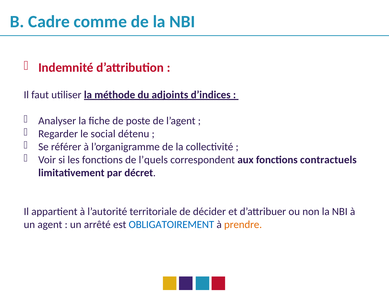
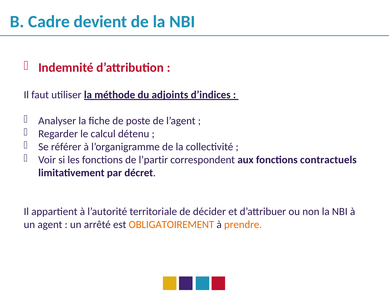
comme: comme -> devient (100, 22)
social: social -> calcul (103, 134)
l’quels: l’quels -> l’partir (153, 160)
OBLIGATOIREMENT colour: blue -> orange (171, 224)
